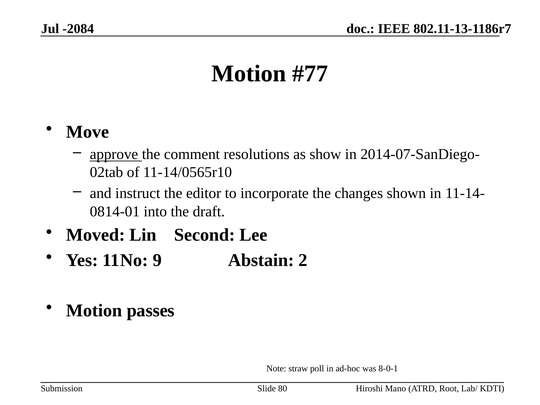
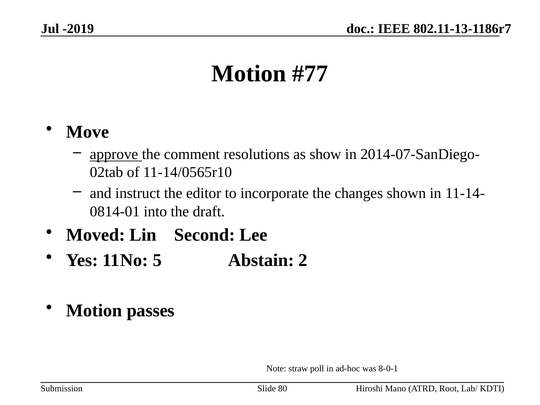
-2084: -2084 -> -2019 (78, 29)
9: 9 -> 5 (157, 260)
